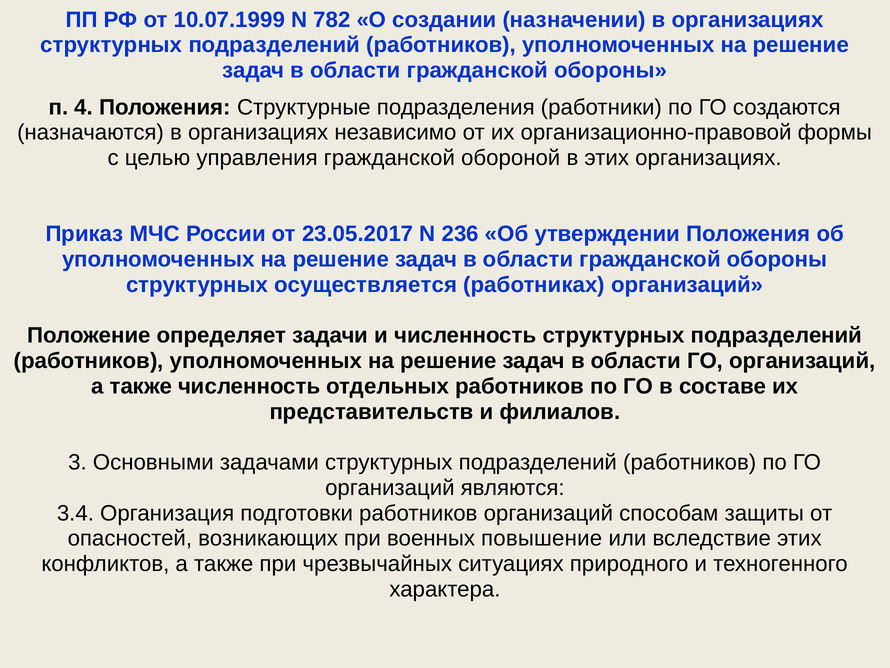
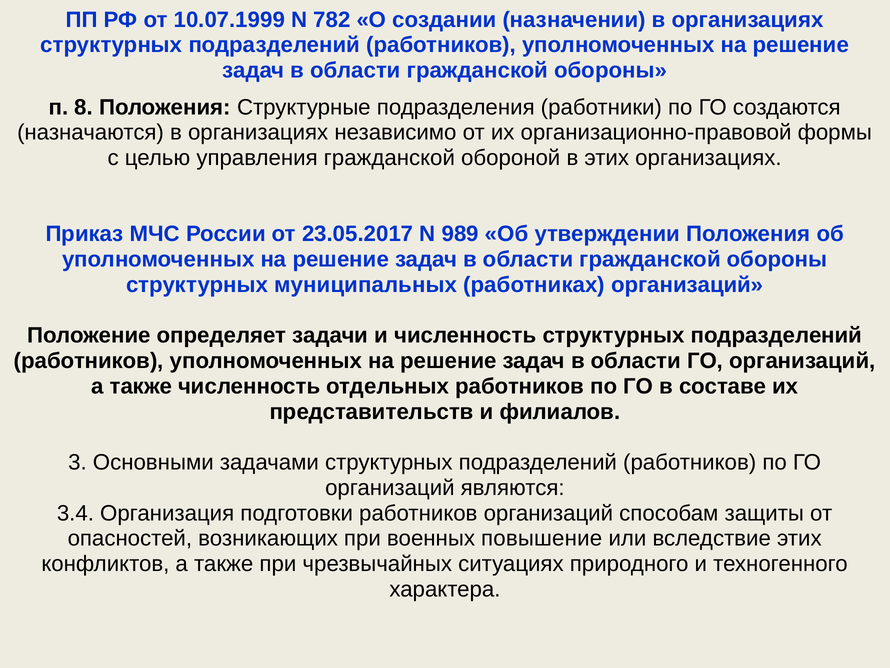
4: 4 -> 8 (84, 107)
236: 236 -> 989 (460, 234)
осуществляется: осуществляется -> муниципальных (366, 285)
